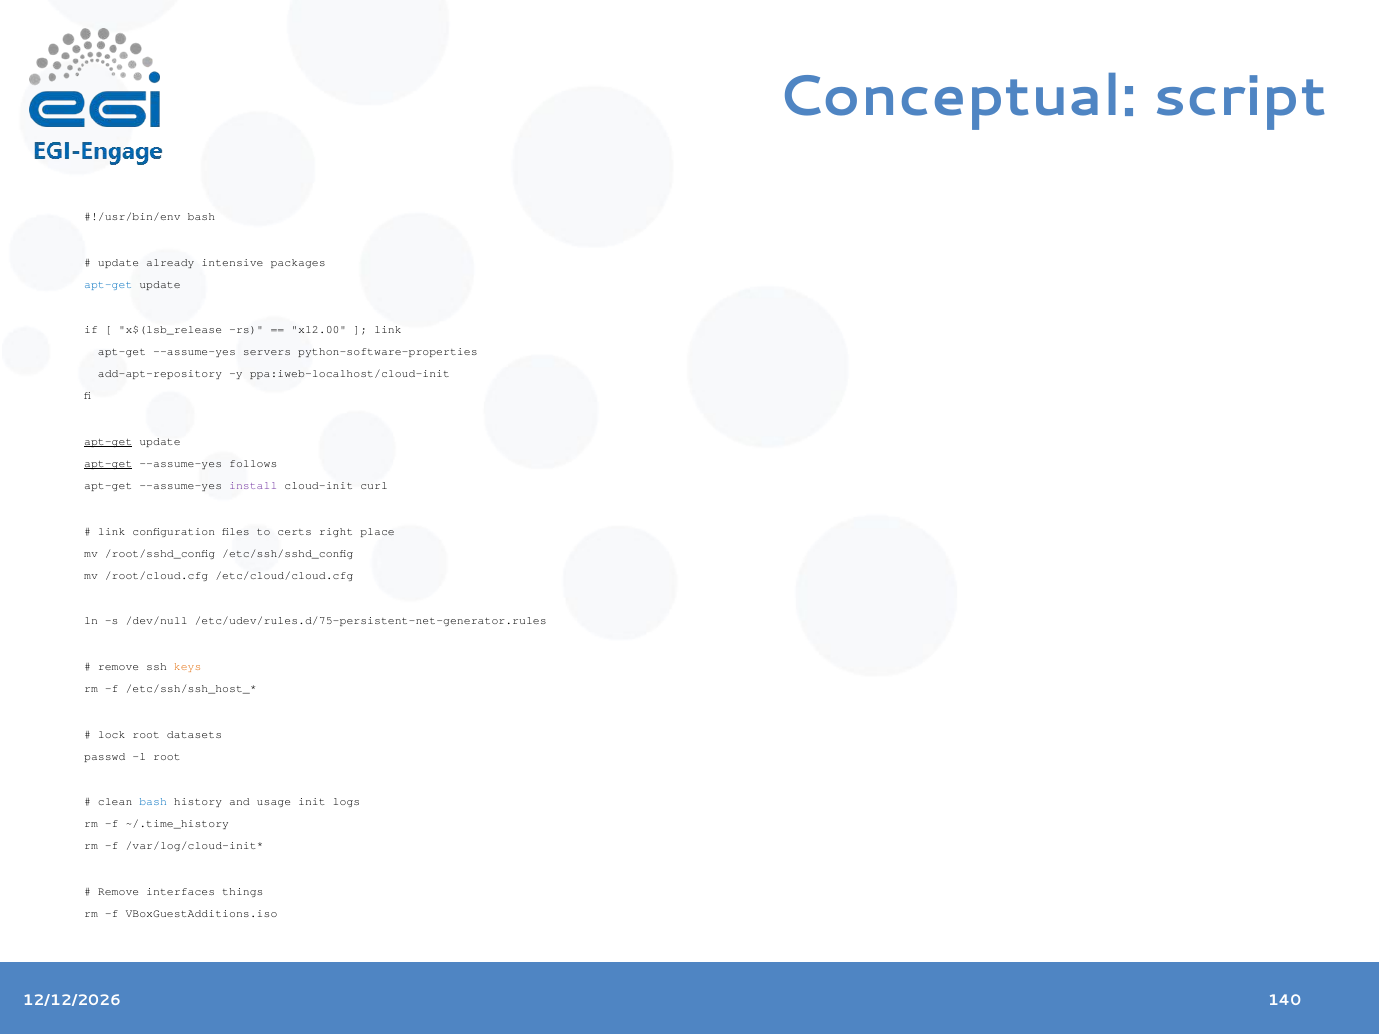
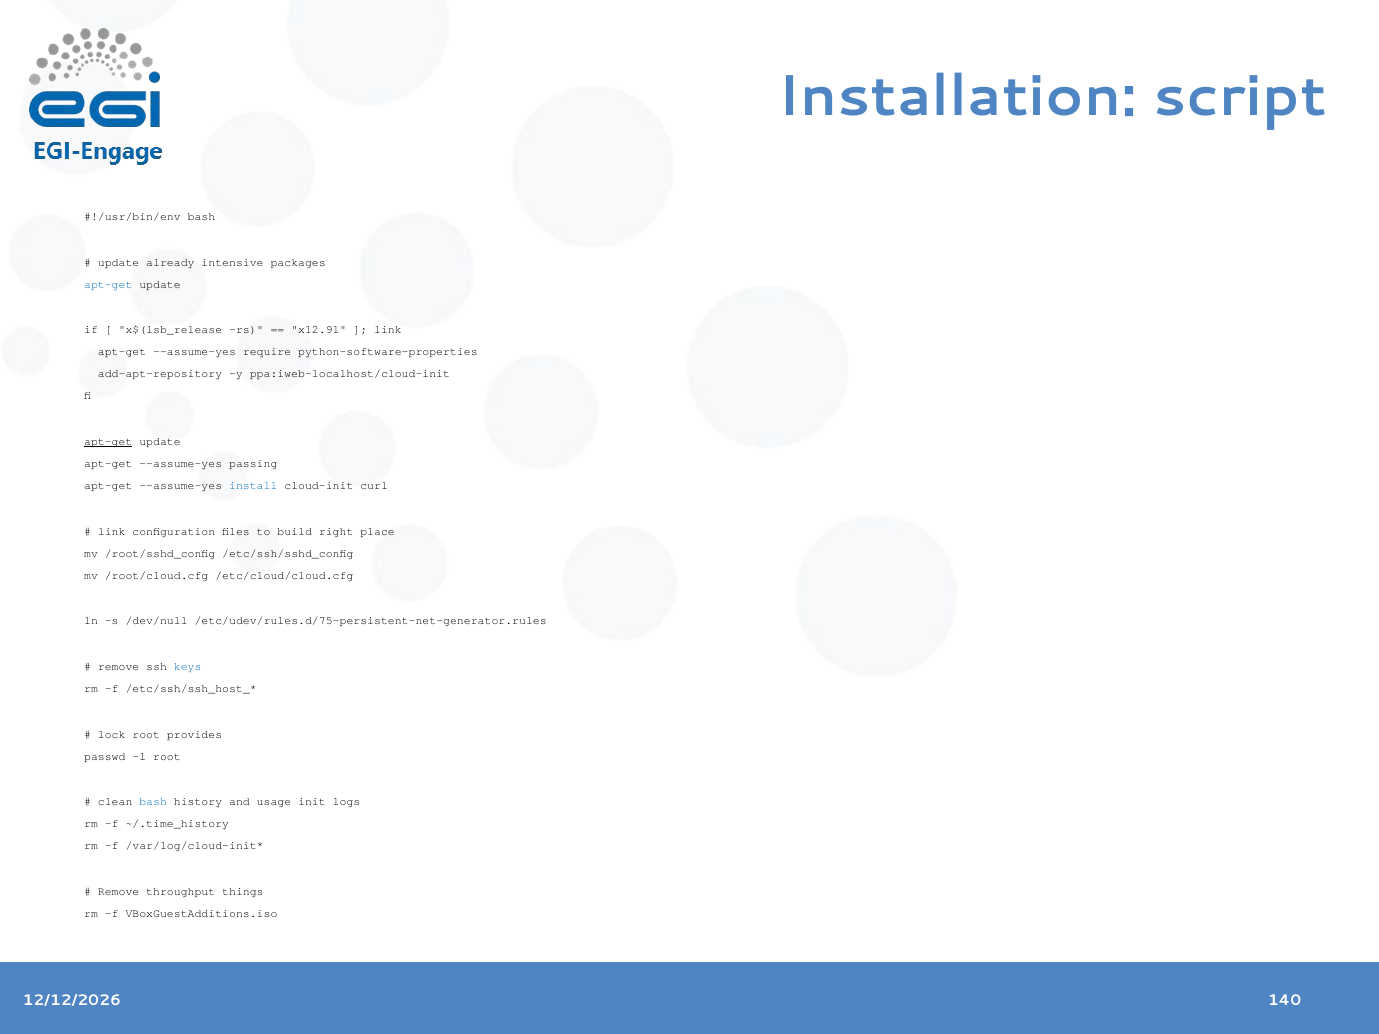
Conceptual: Conceptual -> Installation (958, 97)
x12.00: x12.00 -> x12.91 (319, 330)
servers: servers -> require (267, 352)
apt-get underline: present -> none (108, 464)
follows: follows -> passing (253, 464)
install colour: purple -> blue (253, 486)
certs: certs -> build (295, 532)
keys colour: orange -> blue (188, 667)
datasets: datasets -> provides (195, 735)
interfaces: interfaces -> throughput (181, 892)
